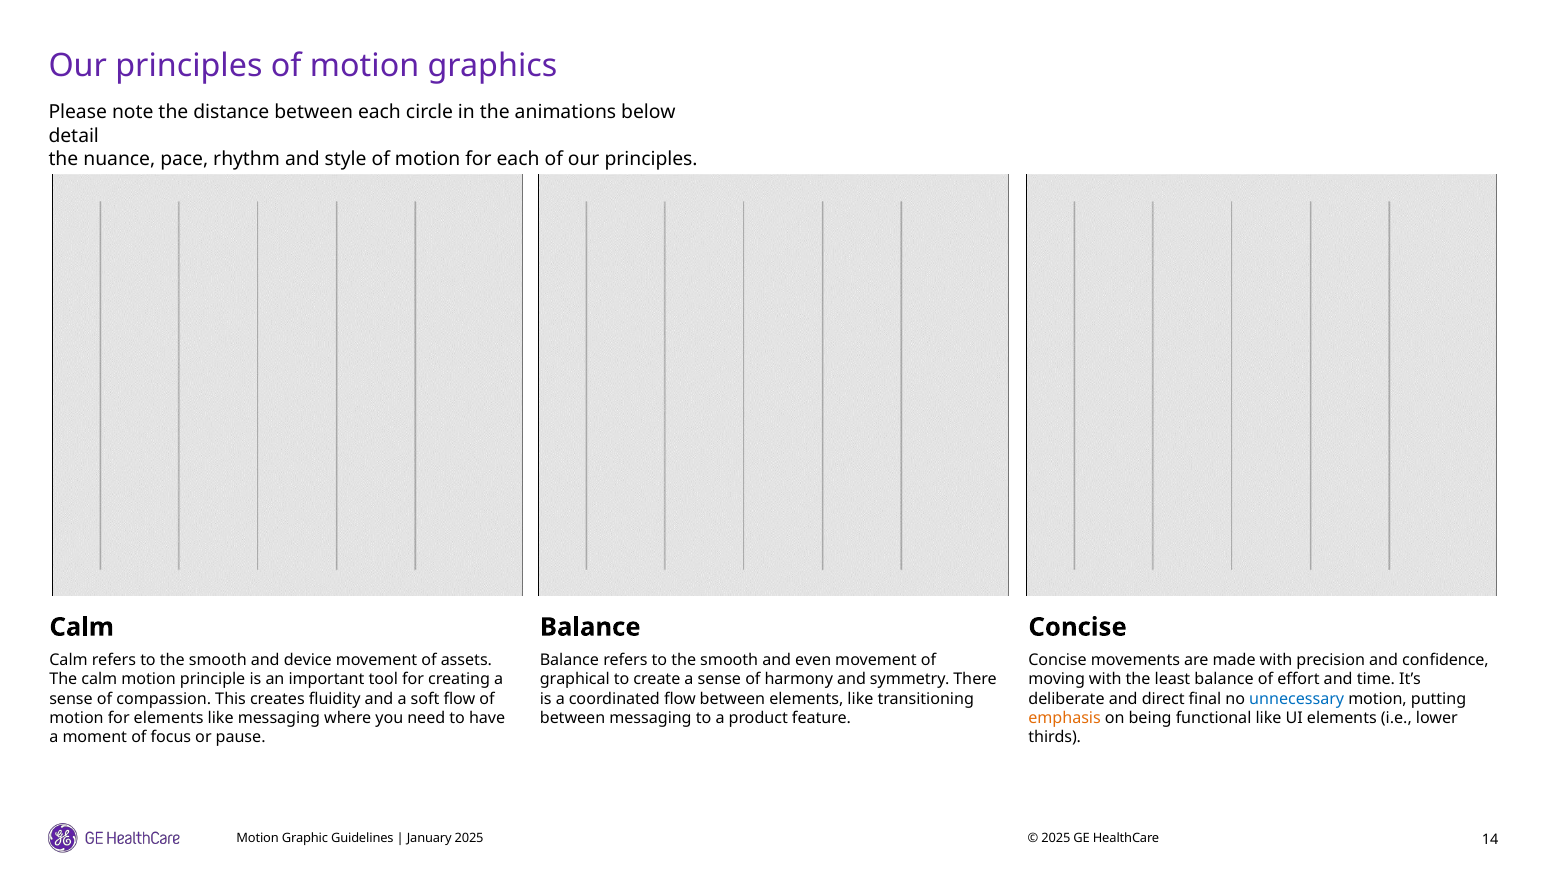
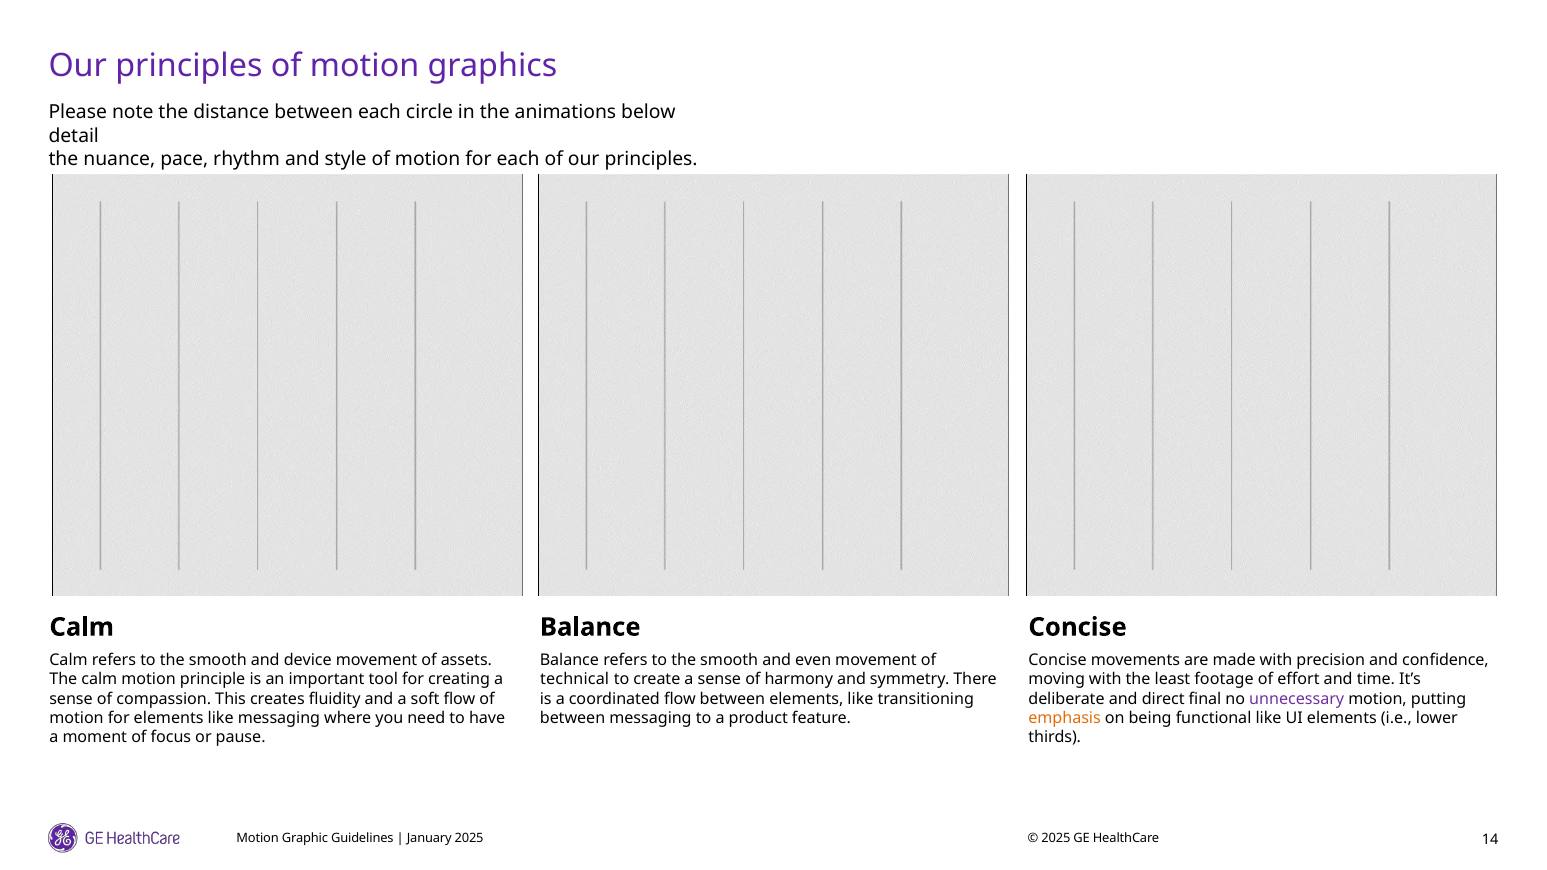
graphical: graphical -> technical (575, 680)
least balance: balance -> footage (1224, 680)
unnecessary colour: blue -> purple (1297, 699)
